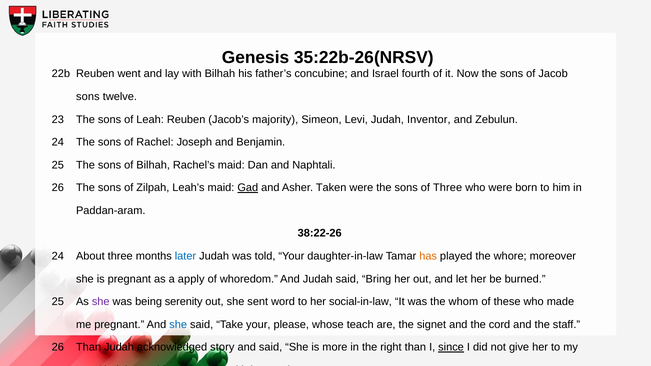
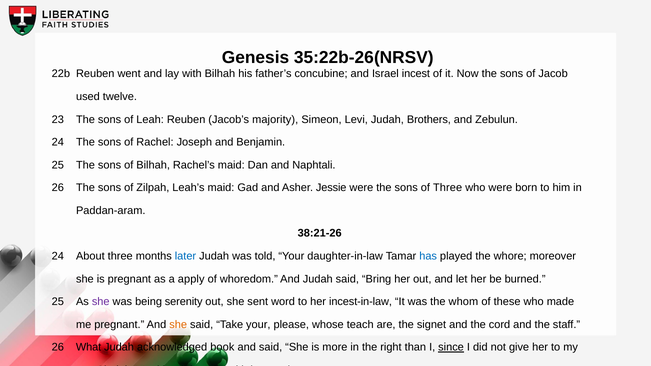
fourth: fourth -> incest (416, 74)
sons: sons -> used (88, 97)
Inventor: Inventor -> Brothers (429, 119)
Gad underline: present -> none (248, 188)
Taken: Taken -> Jessie (331, 188)
38:22-26: 38:22-26 -> 38:21-26 (320, 233)
has colour: orange -> blue (428, 256)
social-in-law: social-in-law -> incest-in-law (361, 302)
she colour: blue -> orange (178, 325)
26 Than: Than -> What (89, 347)
story: story -> book (222, 347)
